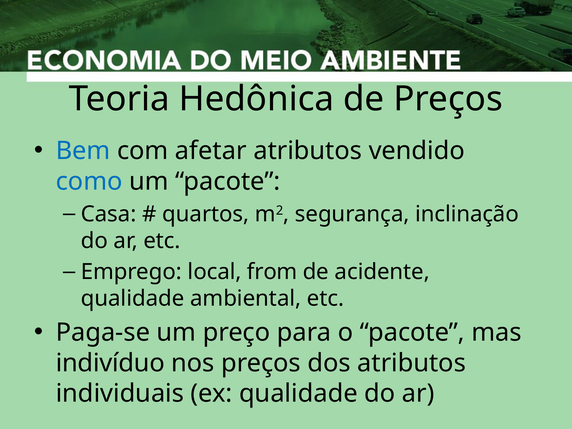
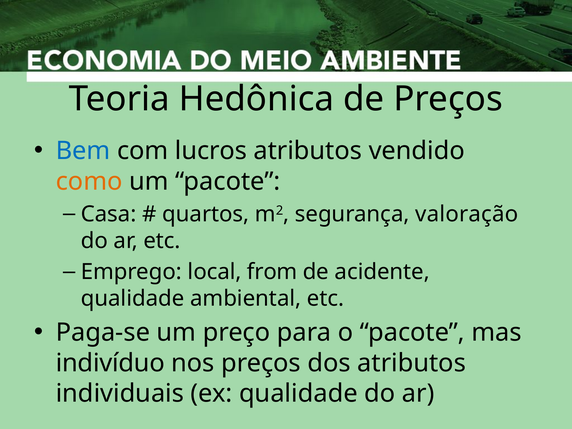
afetar: afetar -> lucros (211, 151)
como colour: blue -> orange (89, 181)
inclinação: inclinação -> valoração (467, 214)
